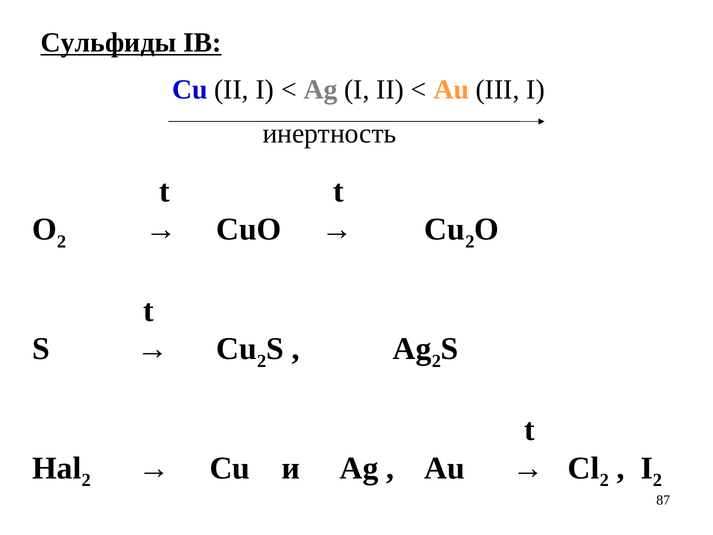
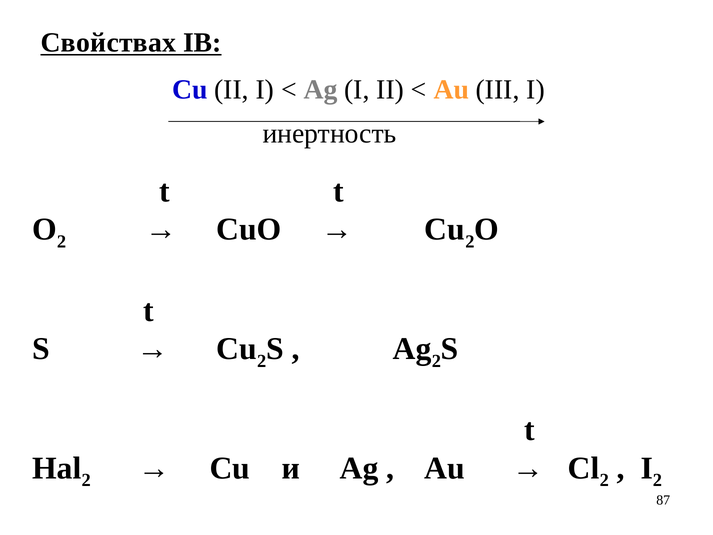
Сульфиды: Сульфиды -> Свойствах (108, 42)
